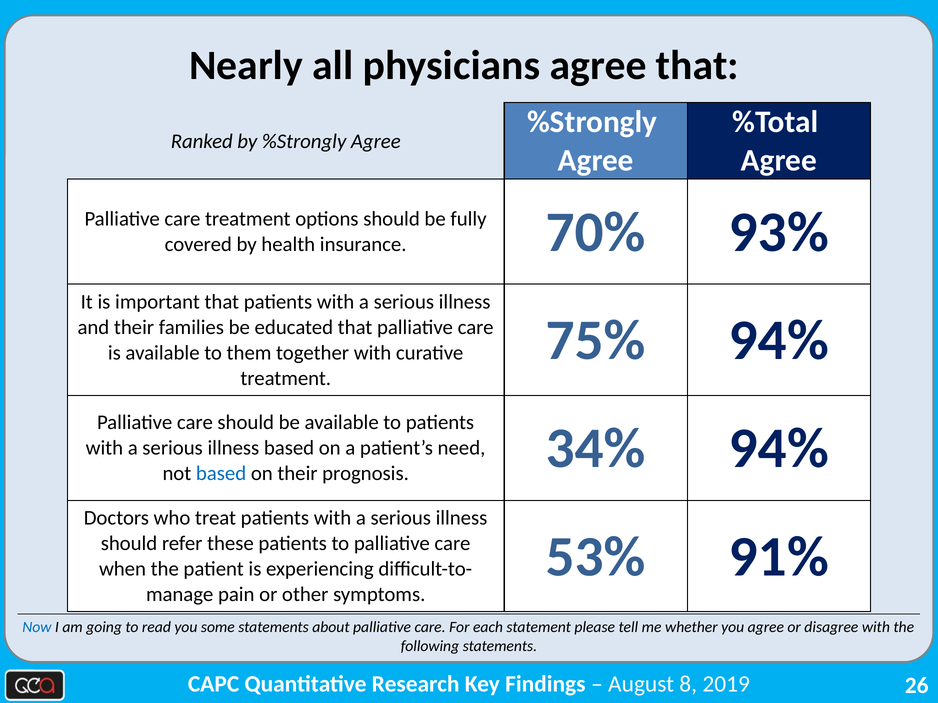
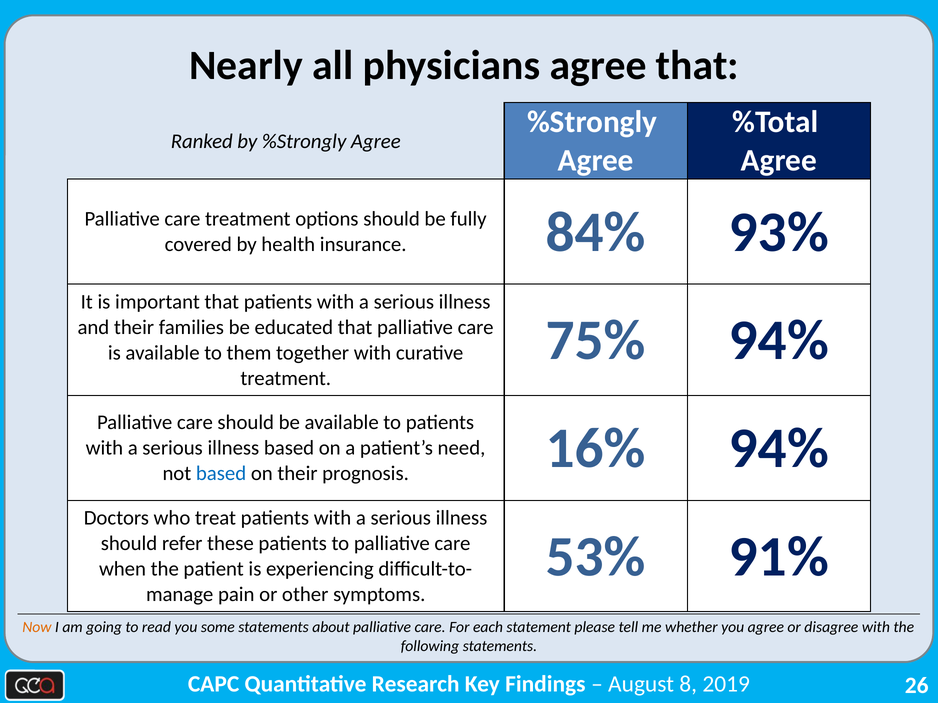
70%: 70% -> 84% (596, 232)
34%: 34% -> 16% (596, 449)
Now colour: blue -> orange (37, 628)
